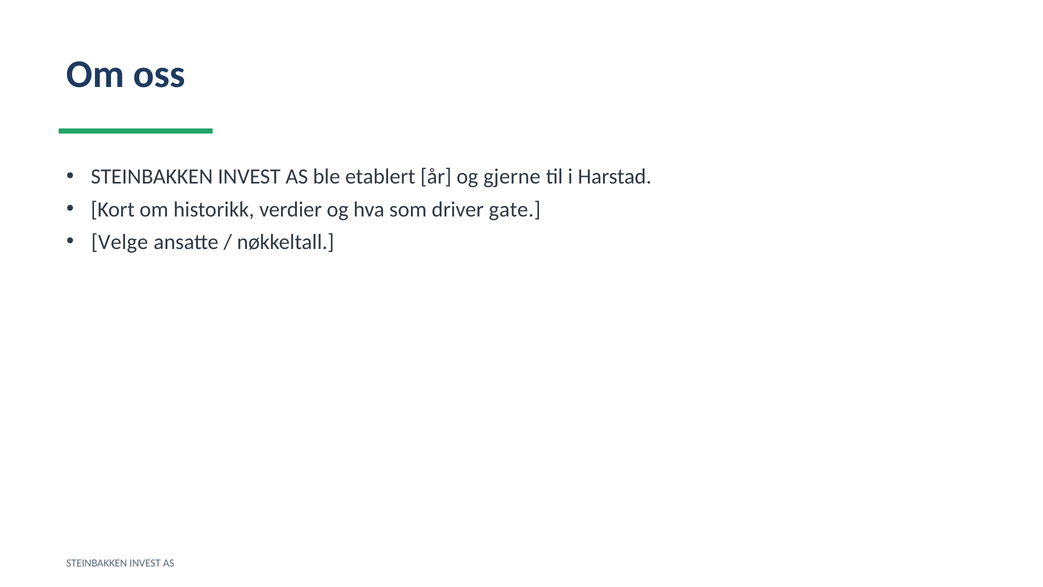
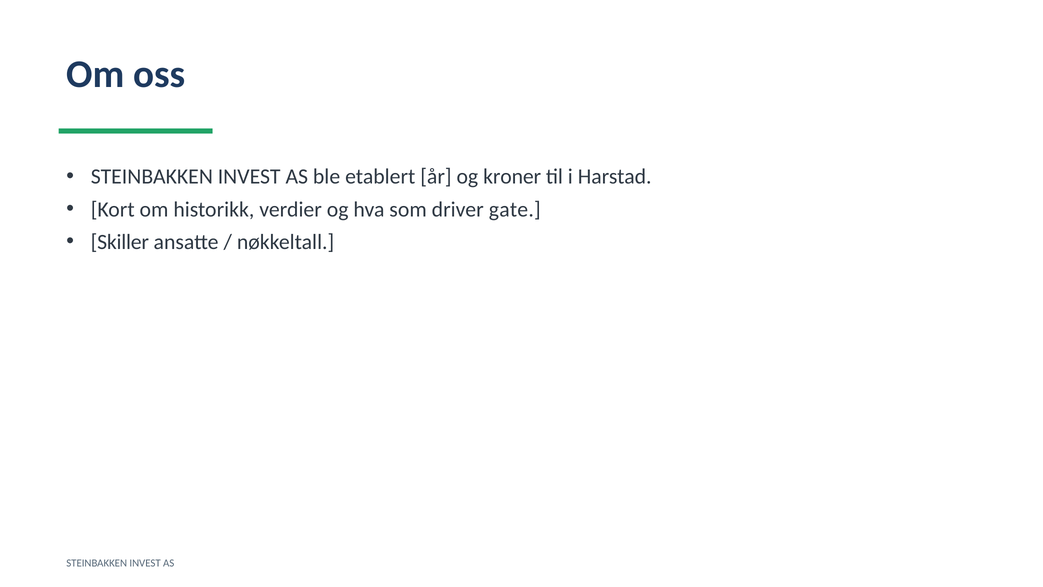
gjerne: gjerne -> kroner (512, 177)
Velge: Velge -> Skiller (120, 242)
